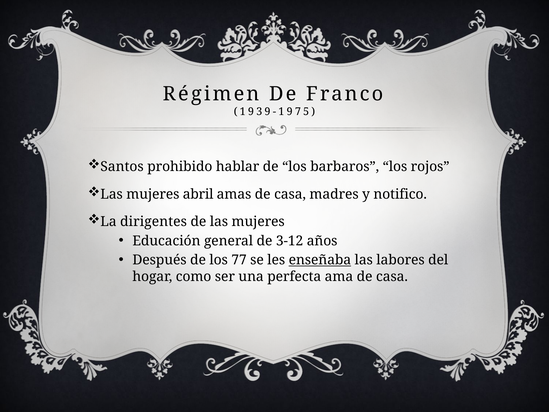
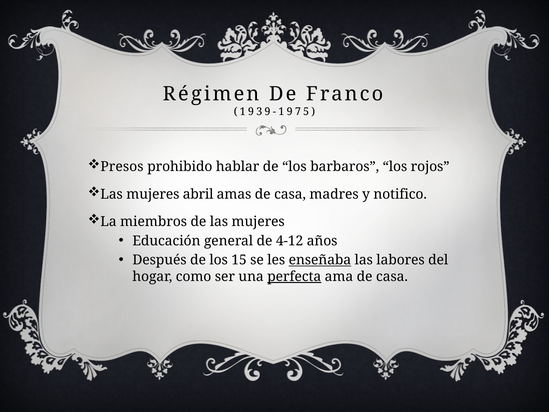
Santos: Santos -> Presos (122, 167)
dirigentes: dirigentes -> miembros (154, 221)
3-12: 3-12 -> 4-12 (290, 241)
77: 77 -> 15 (239, 260)
perfecta underline: none -> present (294, 276)
